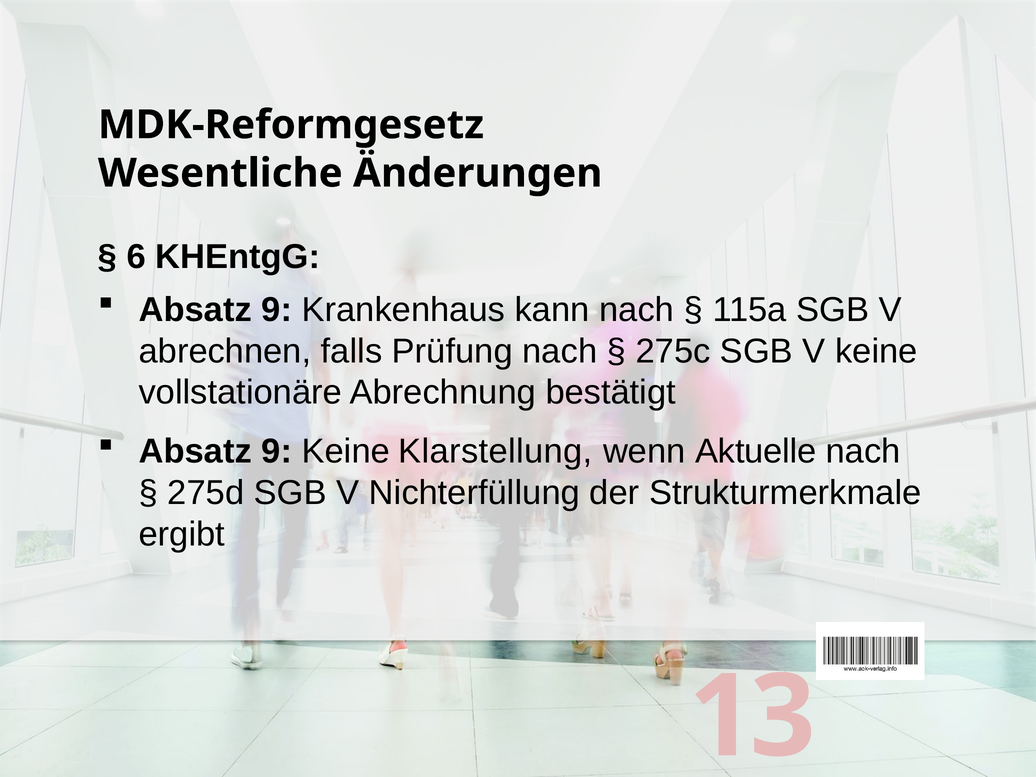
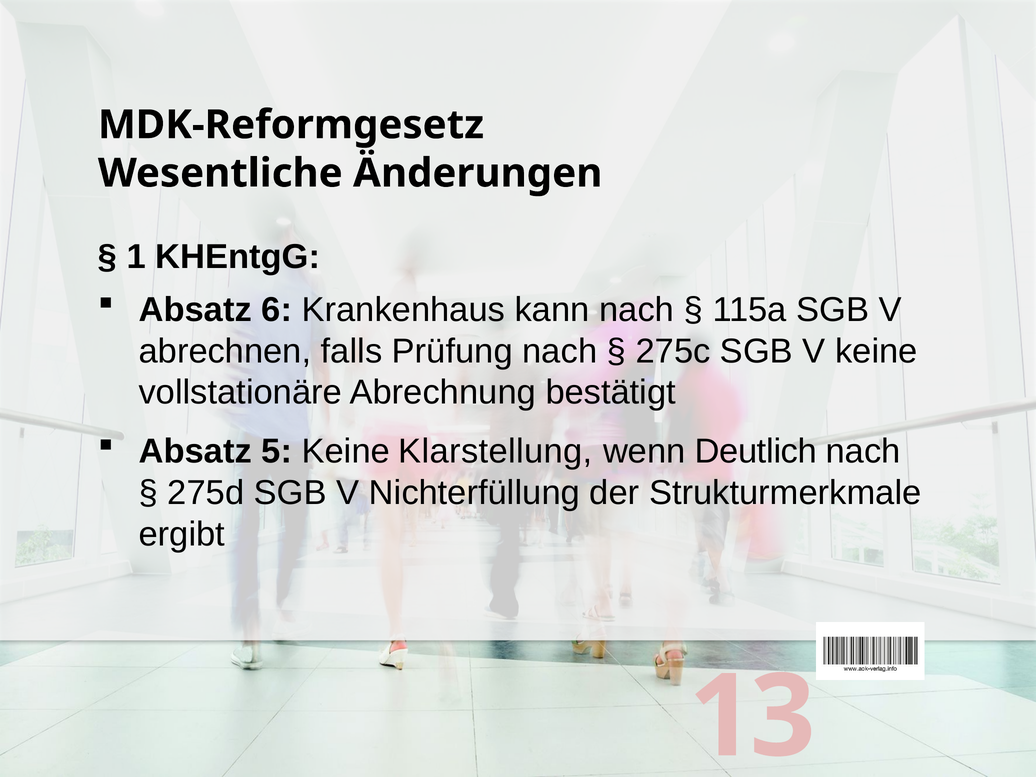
6: 6 -> 1 (136, 257)
9: 9 -> 6 (277, 310)
9: 9 -> 5 (277, 451)
Aktuelle: Aktuelle -> Deutlich (756, 451)
